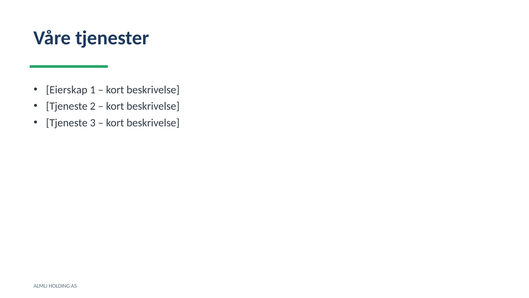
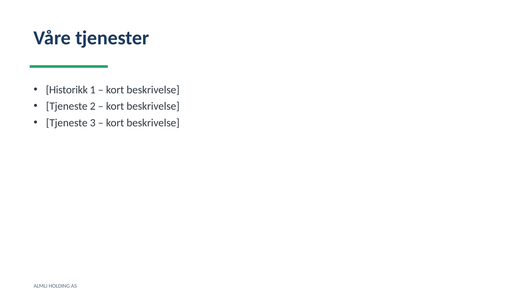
Eierskap: Eierskap -> Historikk (67, 90)
